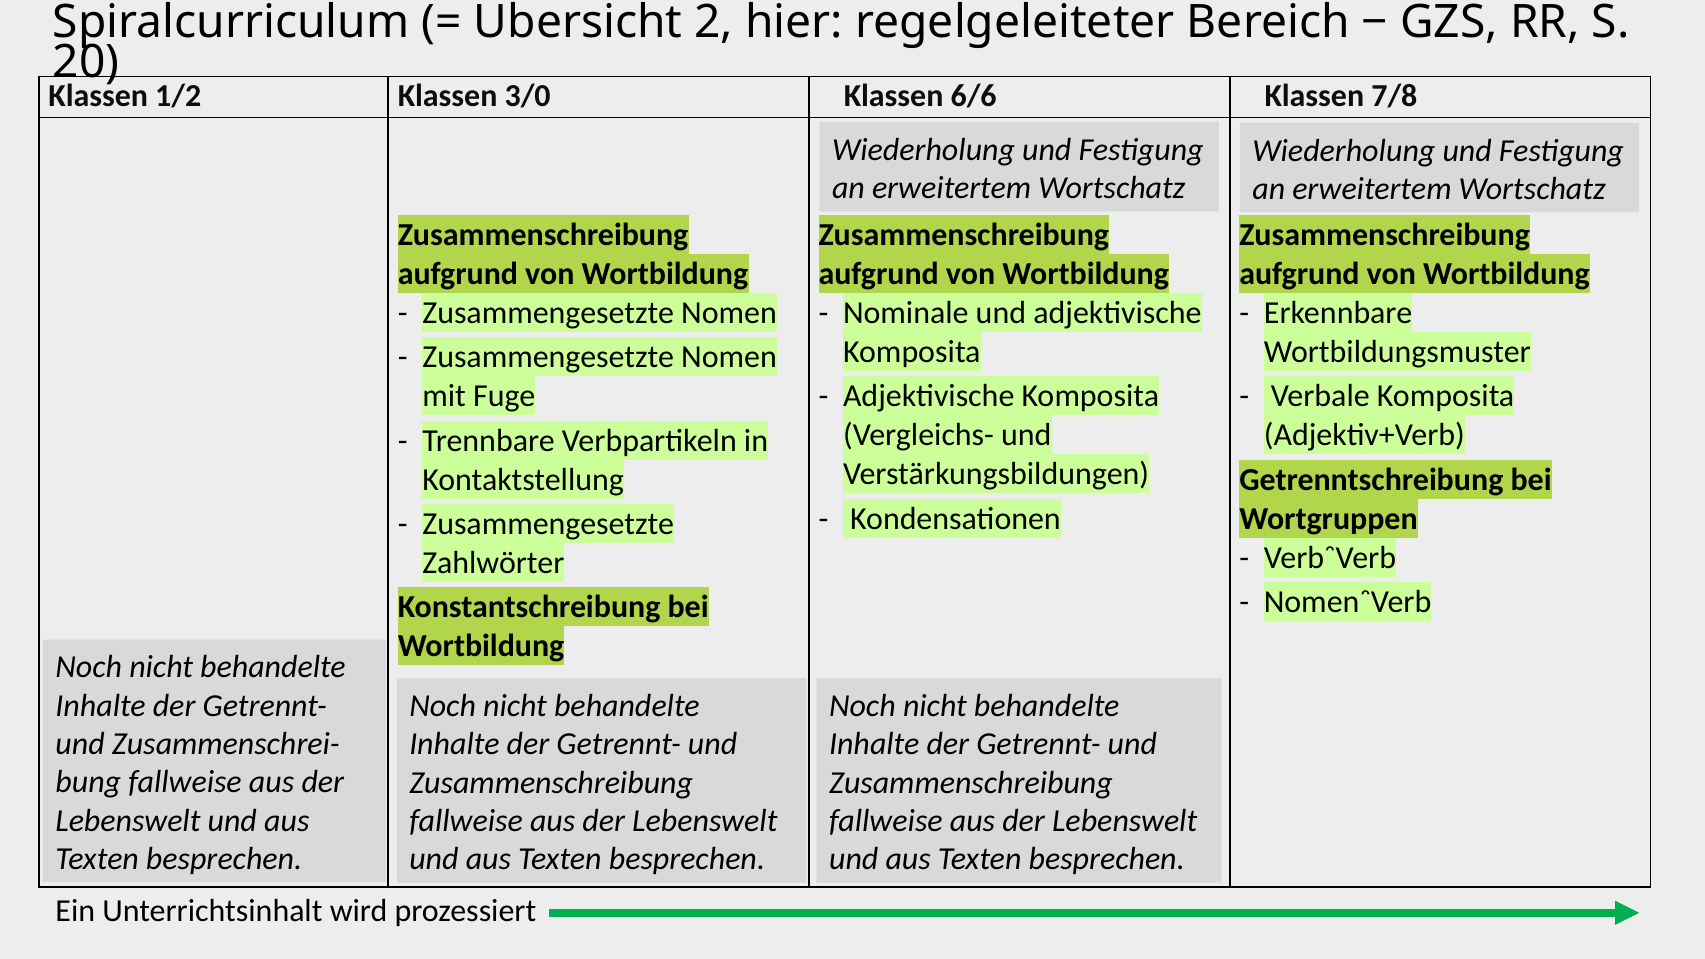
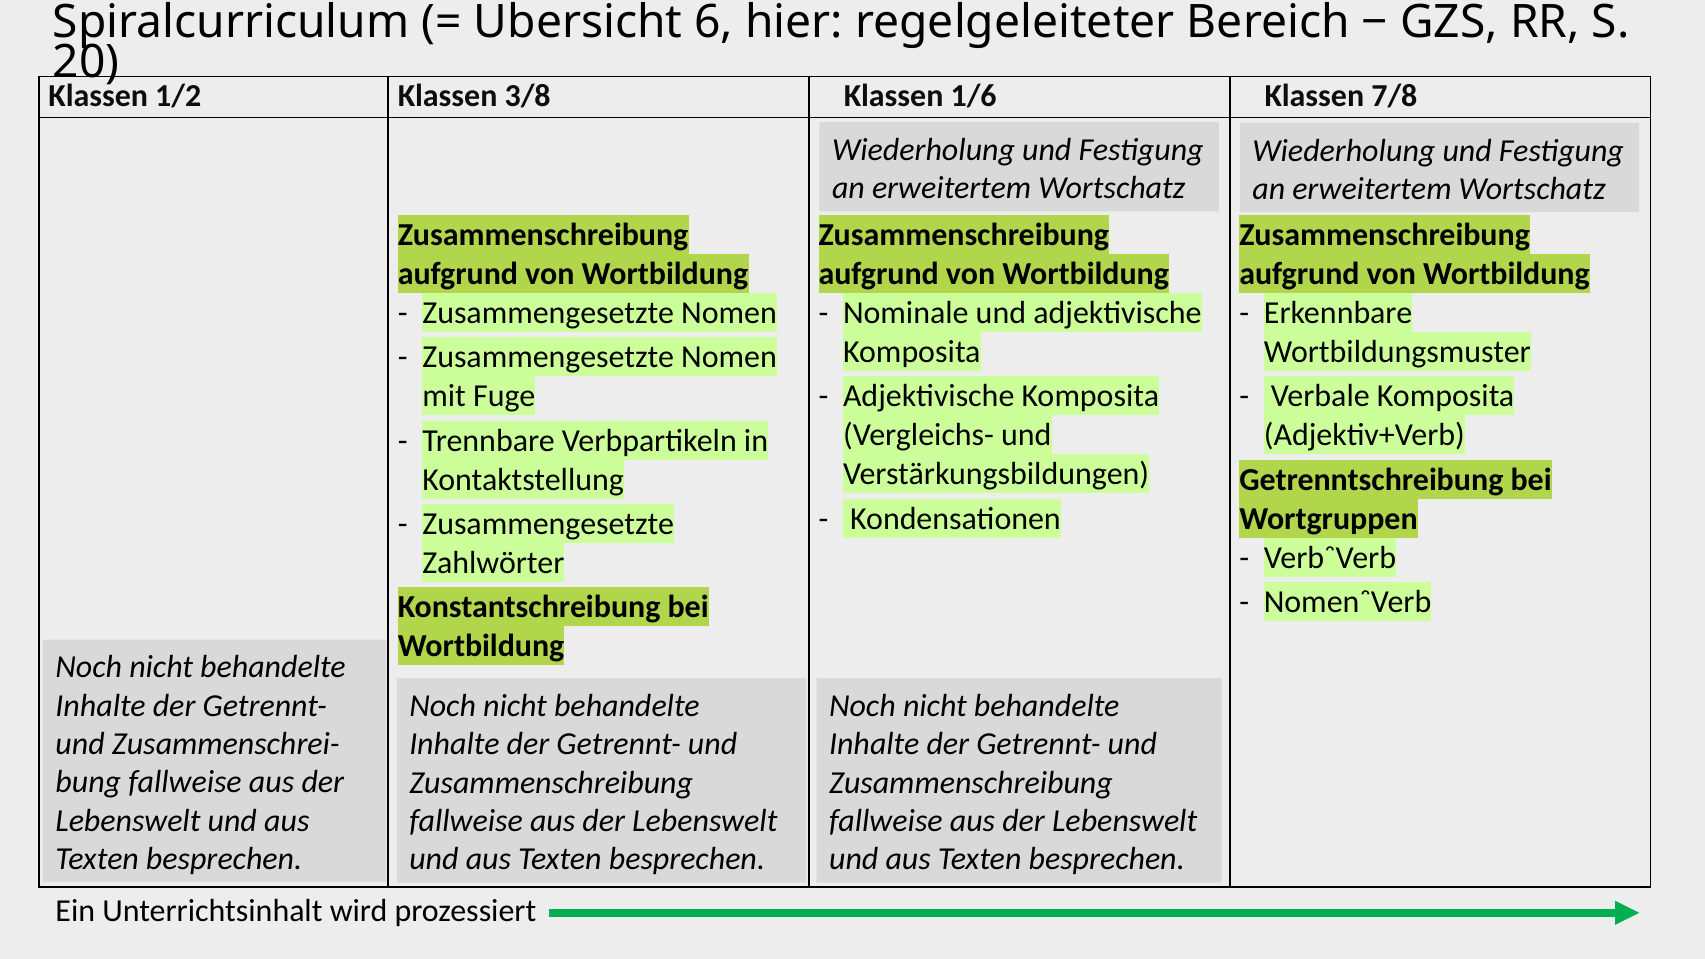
2: 2 -> 6 (714, 23)
3/0: 3/0 -> 3/8 (528, 96)
6/6: 6/6 -> 1/6 (974, 96)
